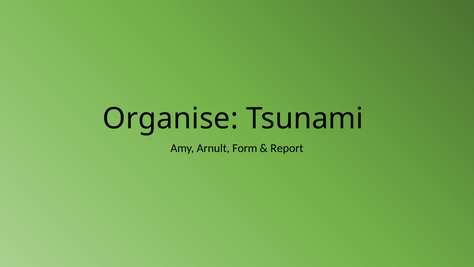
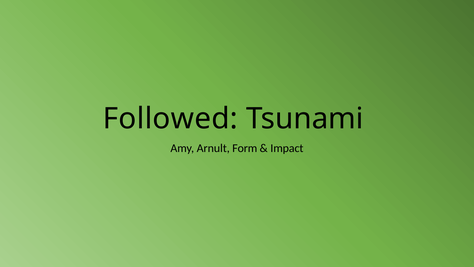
Organise: Organise -> Followed (170, 118)
Report: Report -> Impact (287, 148)
